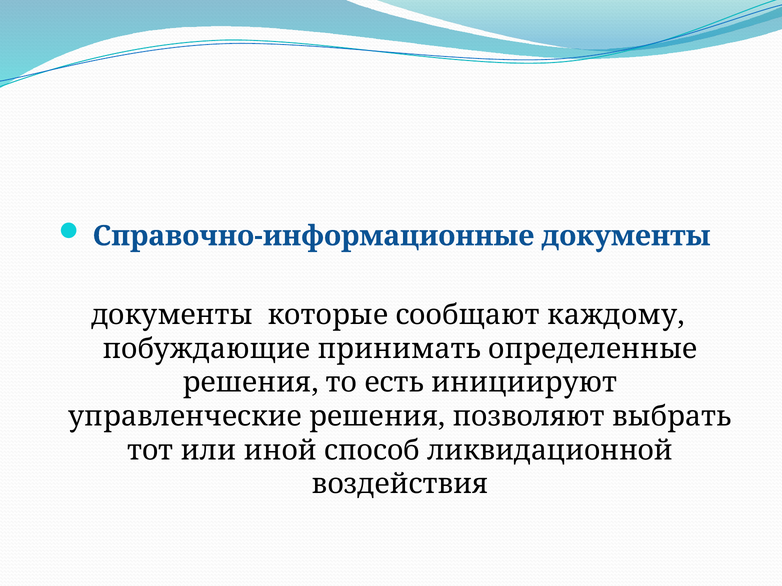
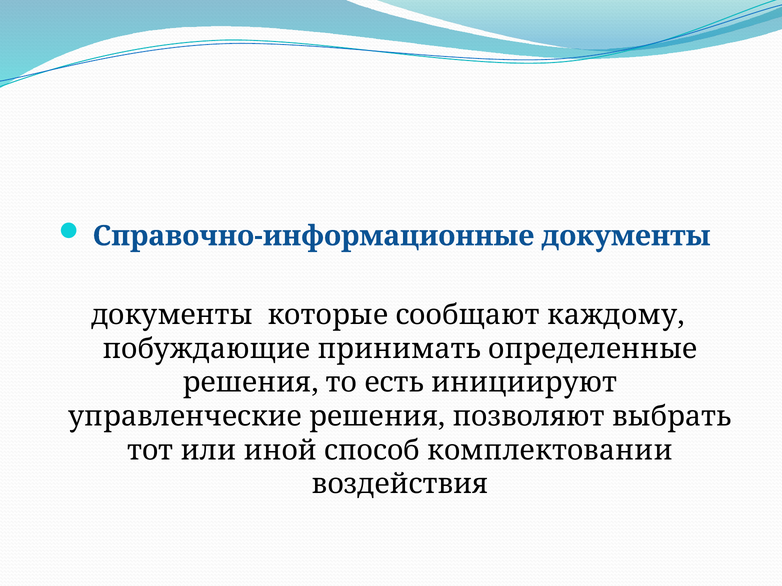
ликвидационной: ликвидационной -> комплектовании (550, 451)
